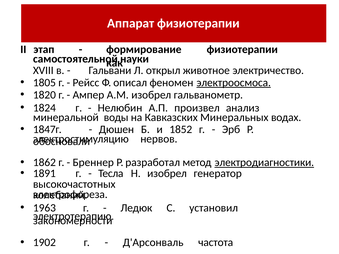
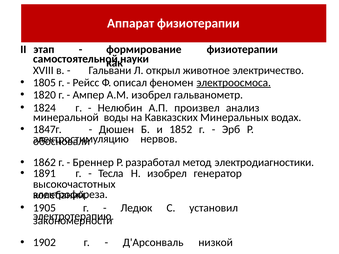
электродиагностики underline: present -> none (264, 163)
1963: 1963 -> 1905 (44, 208)
частота: частота -> низкой (216, 243)
